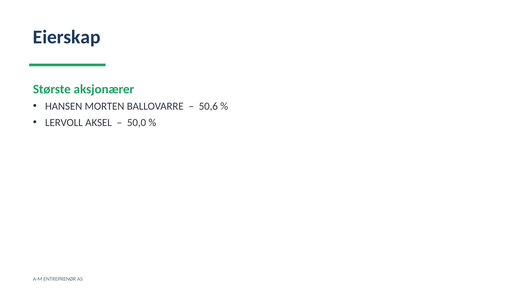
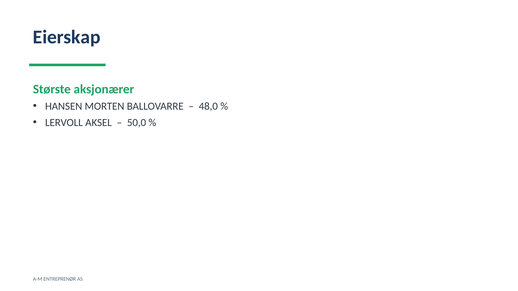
50,6: 50,6 -> 48,0 (208, 107)
